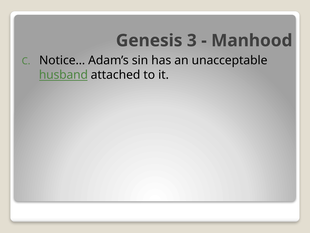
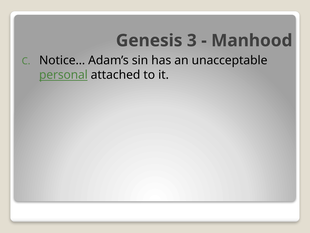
husband: husband -> personal (63, 75)
